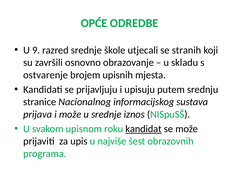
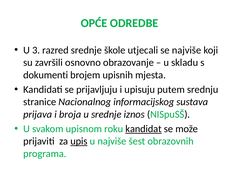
9: 9 -> 3 (36, 50)
se stranih: stranih -> najviše (187, 50)
ostvarenje: ostvarenje -> dokumenti (46, 75)
i može: može -> broja (70, 114)
upis underline: none -> present (79, 141)
